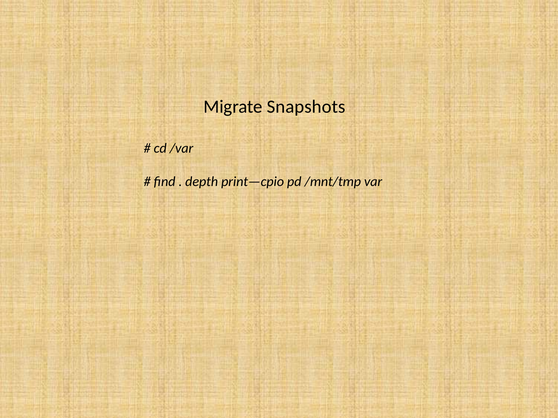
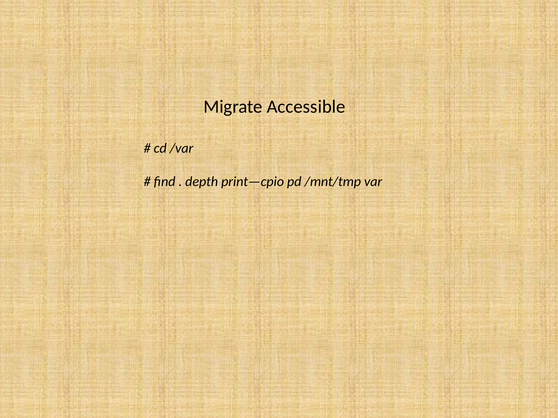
Snapshots: Snapshots -> Accessible (306, 107)
